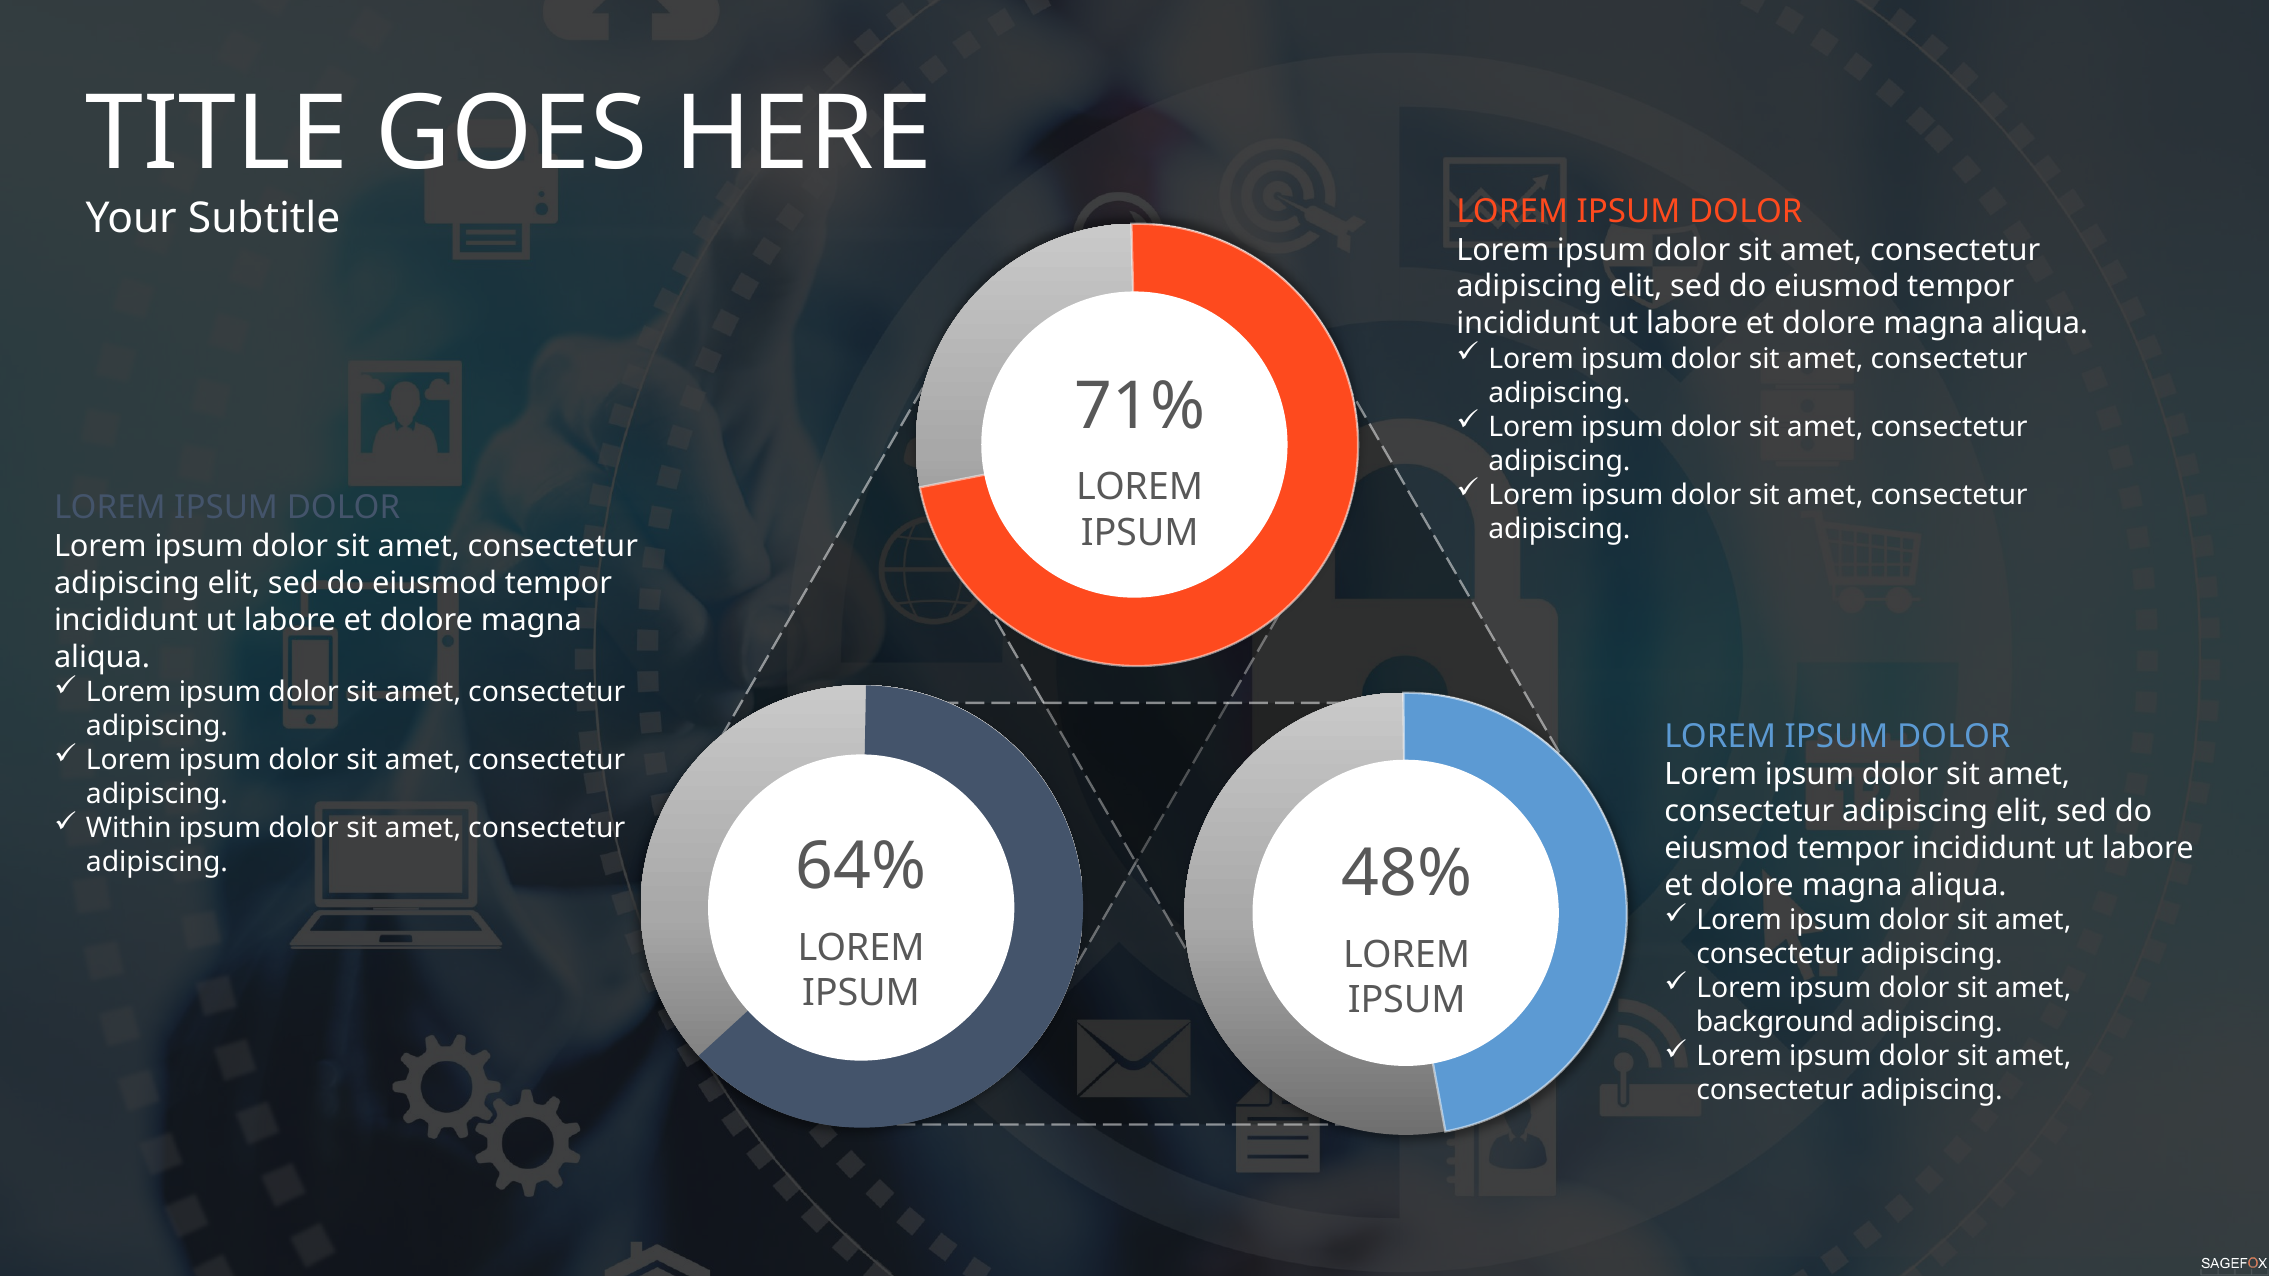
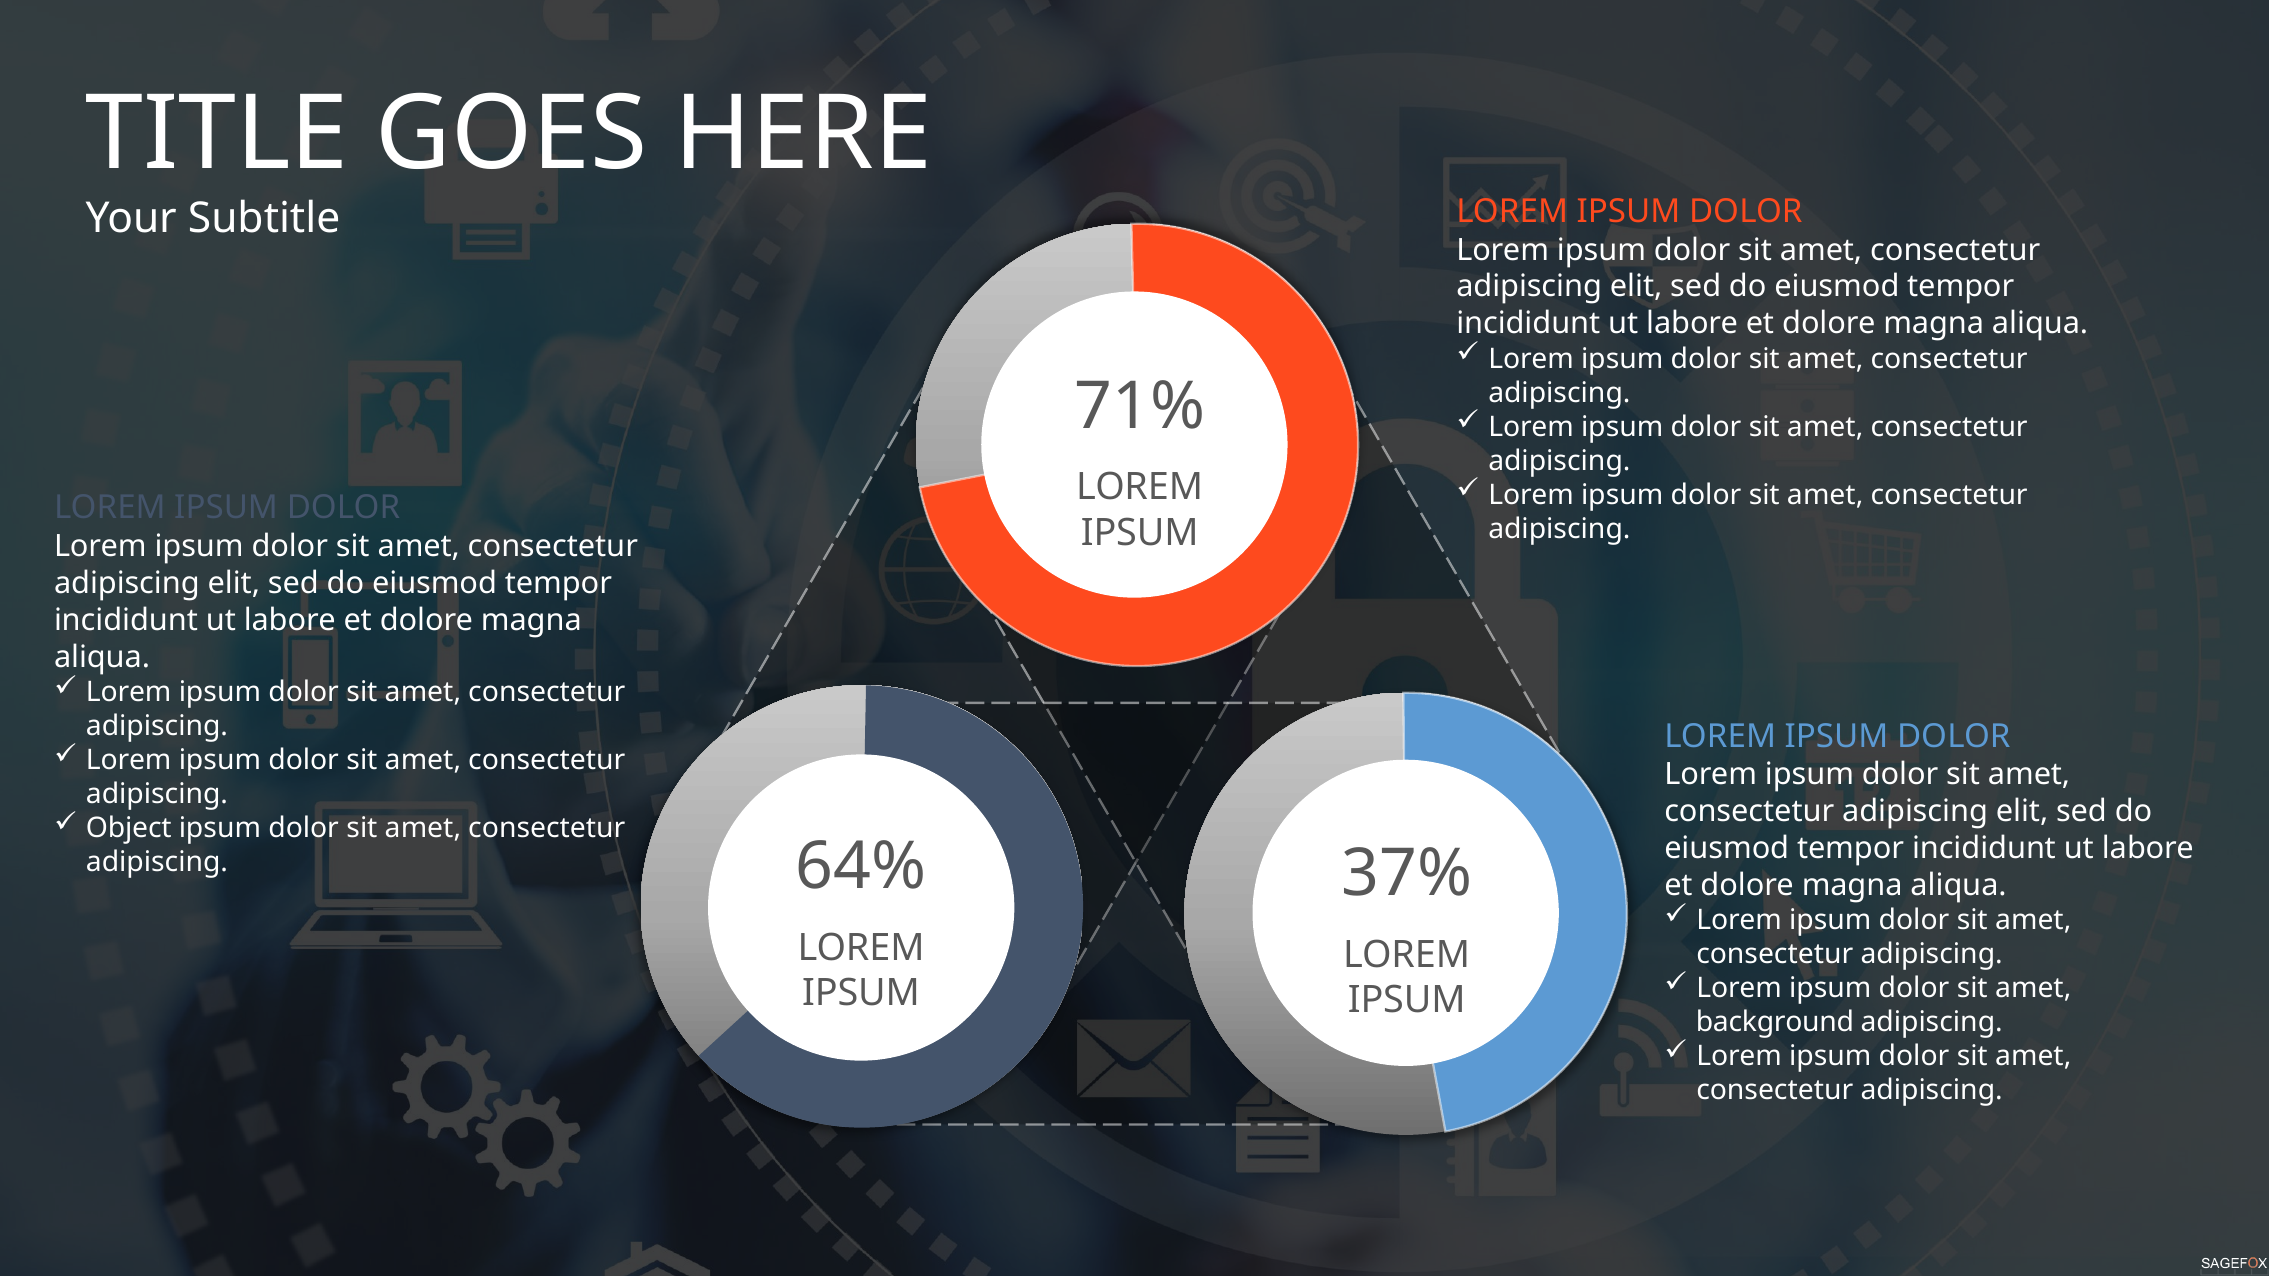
Within: Within -> Object (129, 829)
48%: 48% -> 37% (1407, 874)
